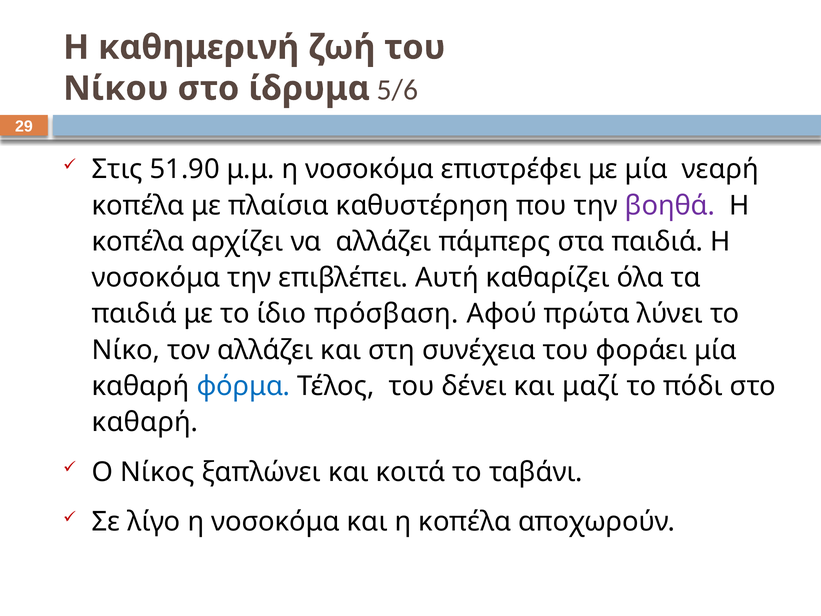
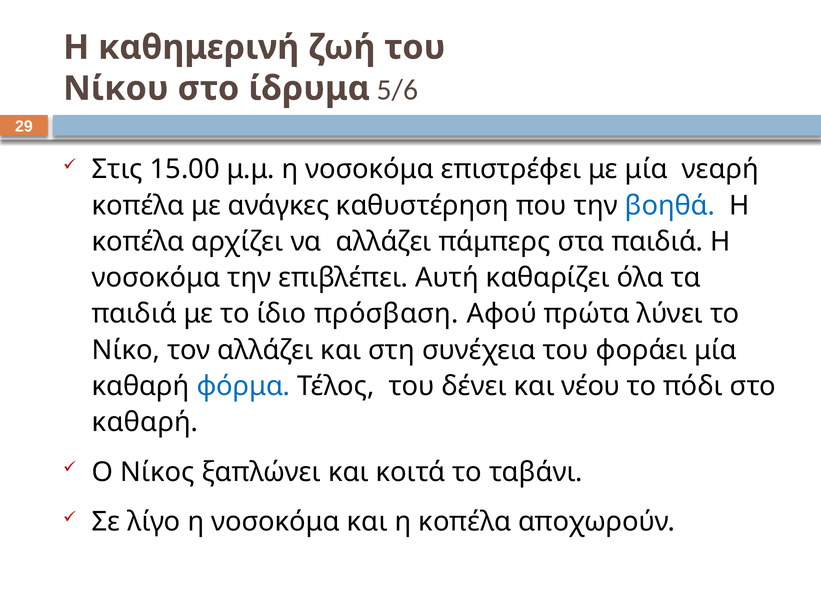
51.90: 51.90 -> 15.00 (185, 169)
πλαίσια: πλαίσια -> ανάγκες (279, 205)
βοηθά colour: purple -> blue (670, 205)
μαζί: μαζί -> νέου (591, 386)
